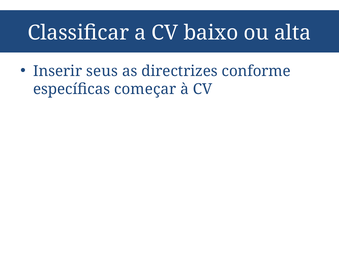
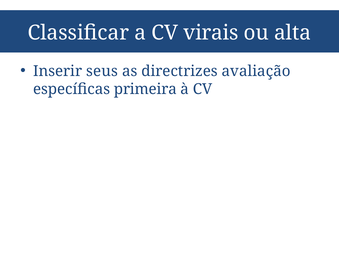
baixo: baixo -> virais (211, 33)
conforme: conforme -> avaliação (256, 71)
começar: começar -> primeira (145, 89)
